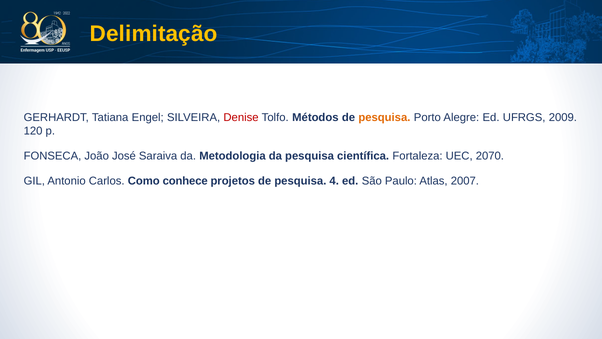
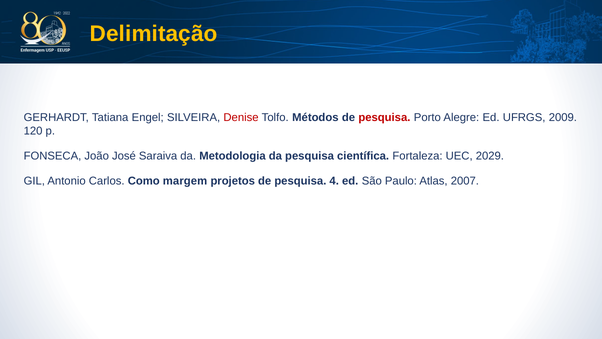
pesquisa colour: orange -> red (384, 118)
2070: 2070 -> 2029 (490, 156)
conhece: conhece -> margem (185, 181)
